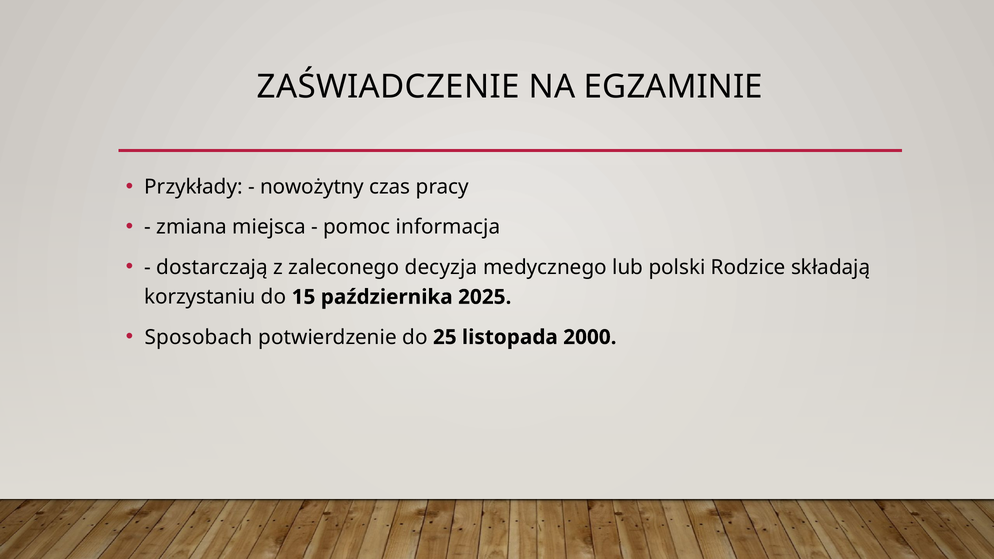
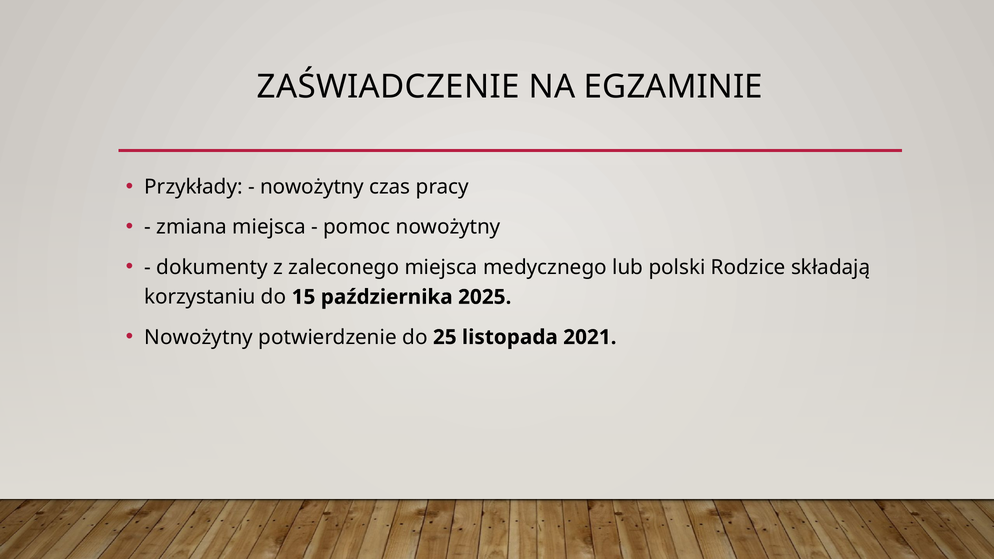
pomoc informacja: informacja -> nowożytny (448, 227)
dostarczają: dostarczają -> dokumenty (212, 267)
zaleconego decyzja: decyzja -> miejsca (441, 267)
Sposobach: Sposobach -> Nowożytny (199, 337)
2000: 2000 -> 2021 (590, 337)
